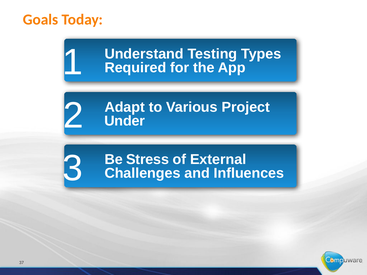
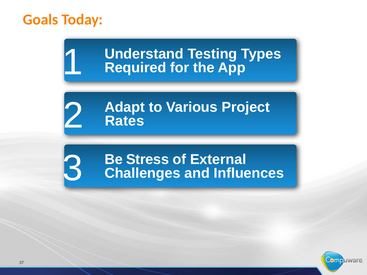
Under: Under -> Rates (125, 121)
